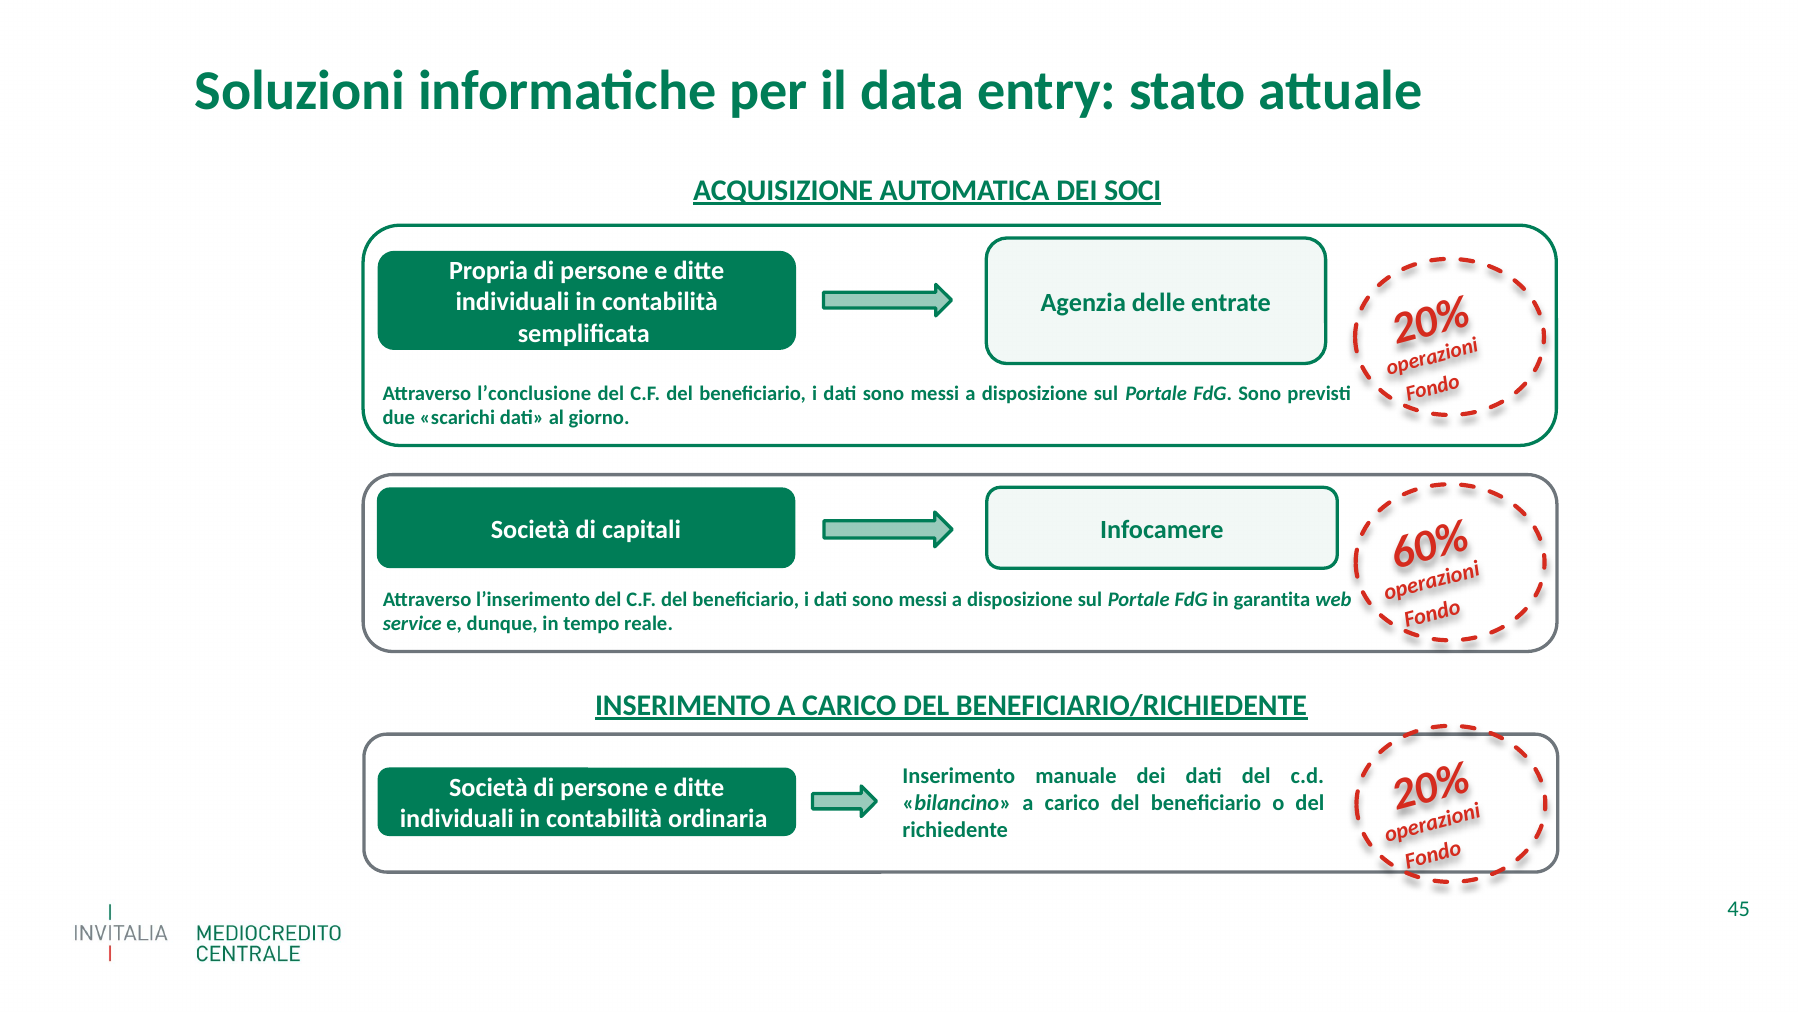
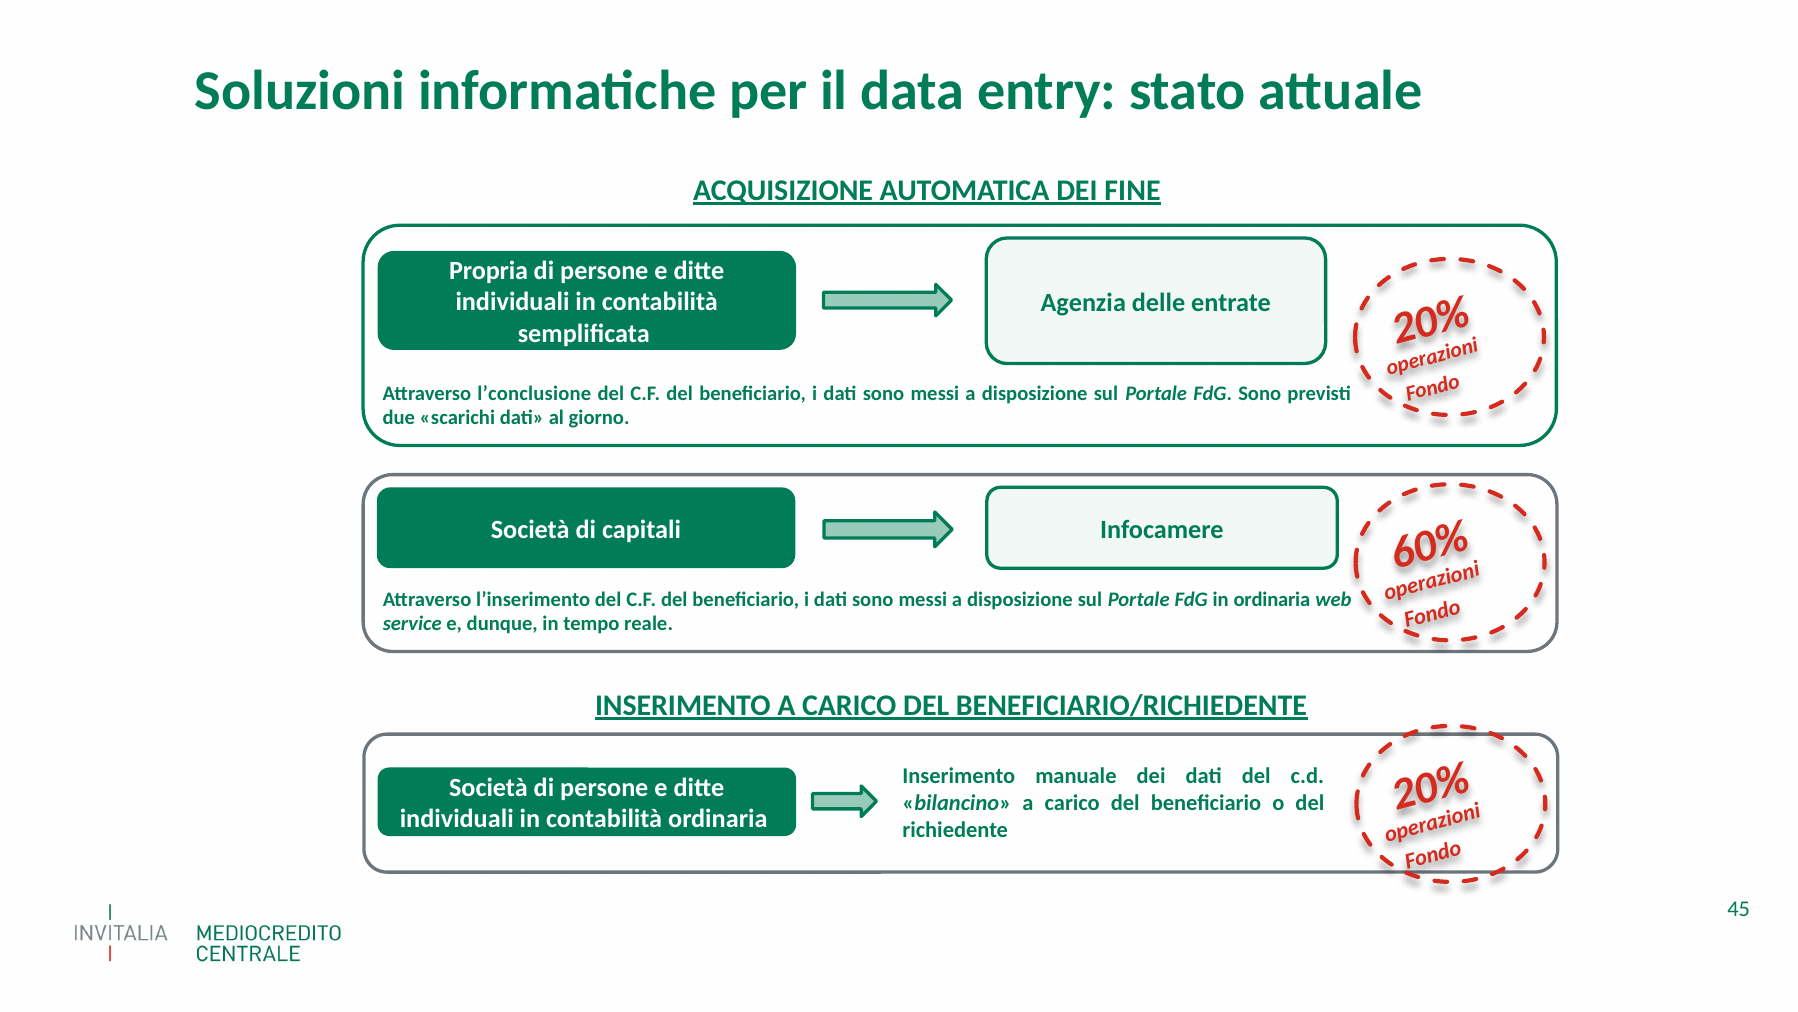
SOCI: SOCI -> FINE (1133, 191)
in garantita: garantita -> ordinaria (1272, 599)
